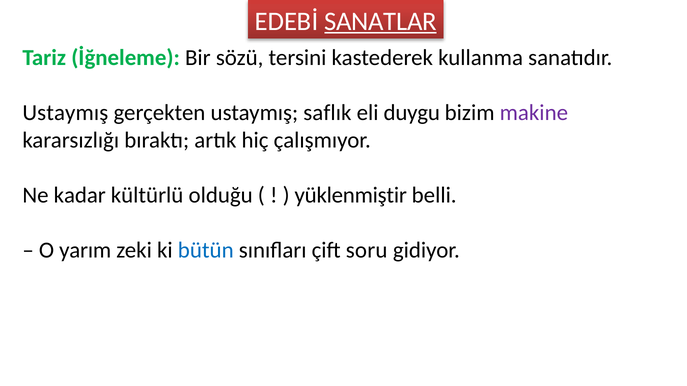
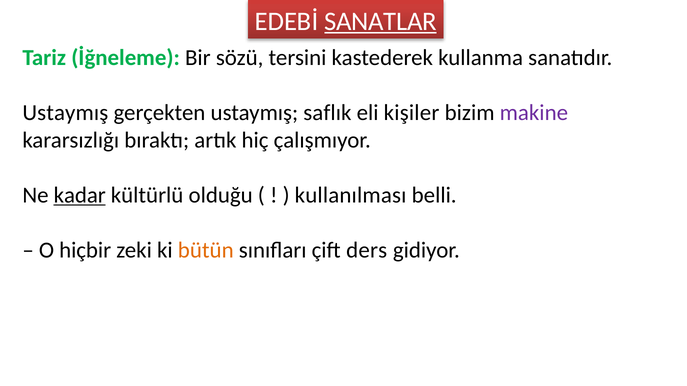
duygu: duygu -> kişiler (412, 113)
kadar underline: none -> present (80, 195)
yüklenmiştir: yüklenmiştir -> kullanılması (351, 195)
yarım: yarım -> hiçbir (85, 250)
bütün colour: blue -> orange (206, 250)
soru: soru -> ders (367, 250)
